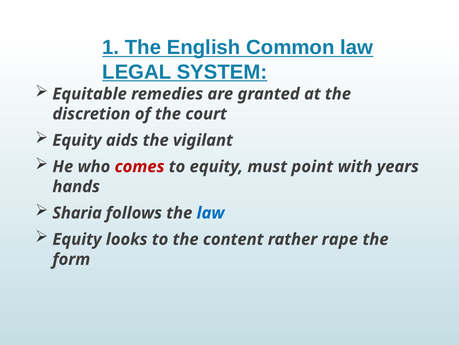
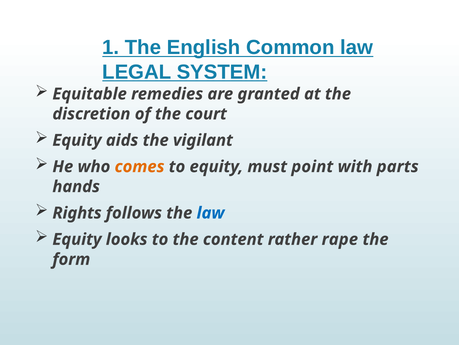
comes colour: red -> orange (140, 166)
years: years -> parts (398, 166)
Sharia: Sharia -> Rights (77, 213)
